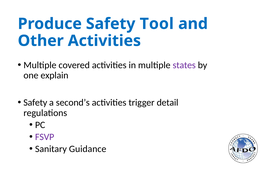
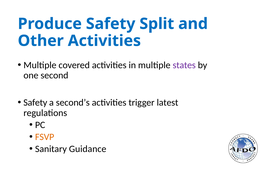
Tool: Tool -> Split (157, 24)
explain: explain -> second (54, 76)
detail: detail -> latest (167, 103)
FSVP colour: purple -> orange (45, 137)
